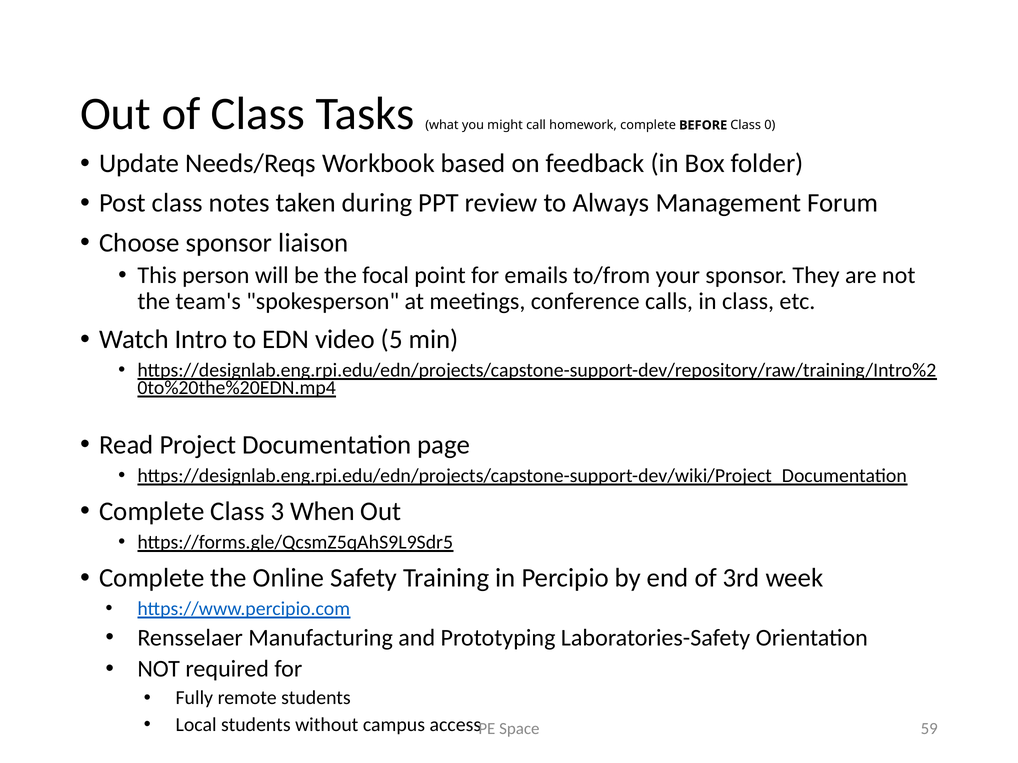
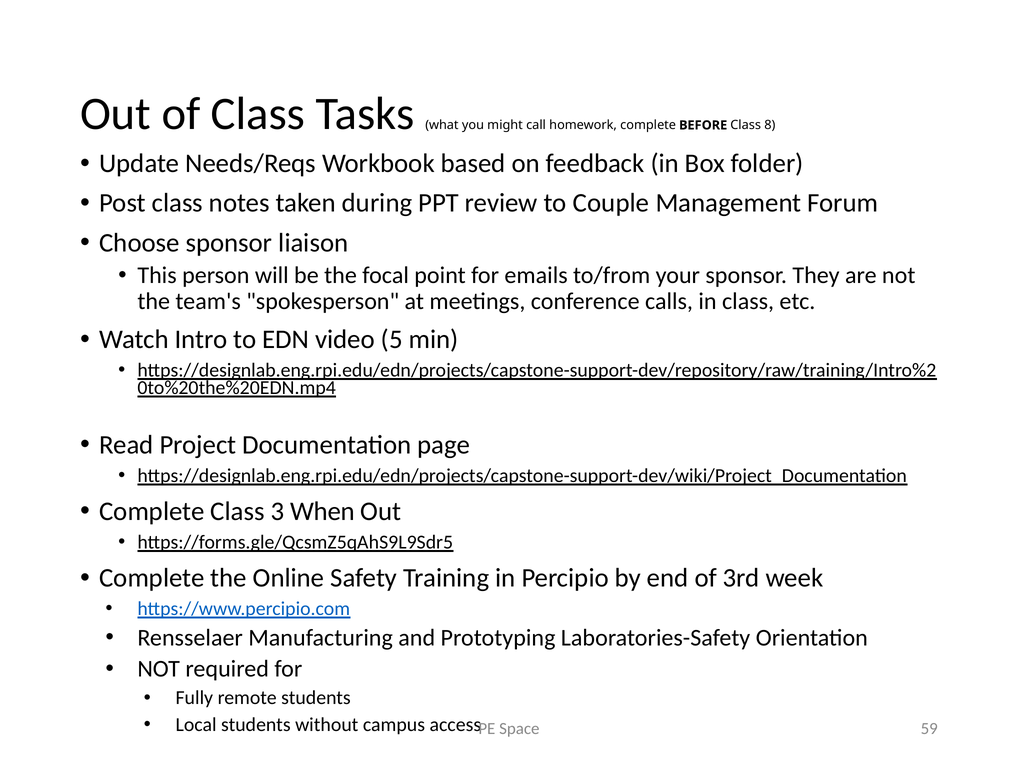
0: 0 -> 8 (770, 125)
Always: Always -> Couple (611, 203)
